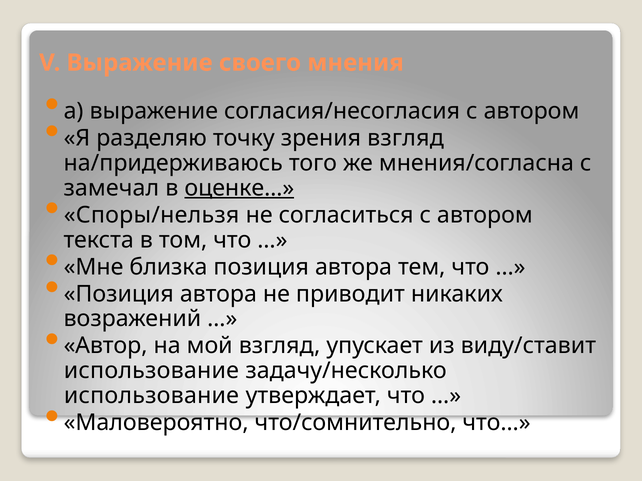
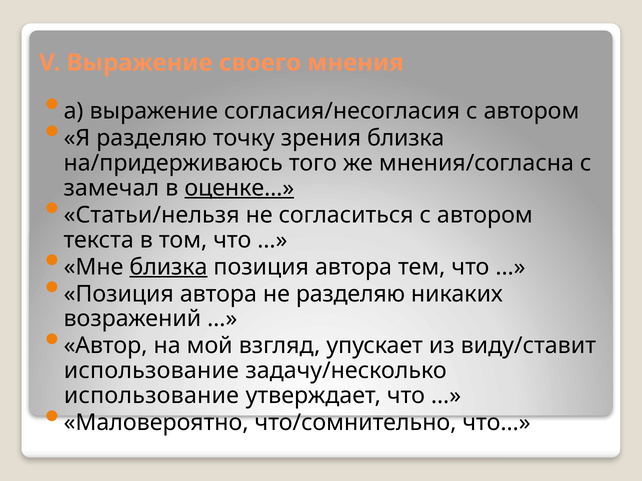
зрения взгляд: взгляд -> близка (406, 138)
Споры/нельзя: Споры/нельзя -> Статьи/нельзя (152, 215)
близка underline: none -> present (168, 267)
не приводит: приводит -> разделяю (351, 294)
